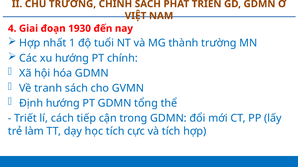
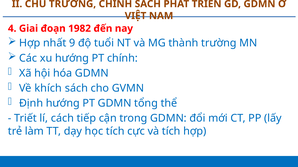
1930: 1930 -> 1982 (80, 29)
1: 1 -> 9 (72, 43)
tranh: tranh -> khích (48, 88)
